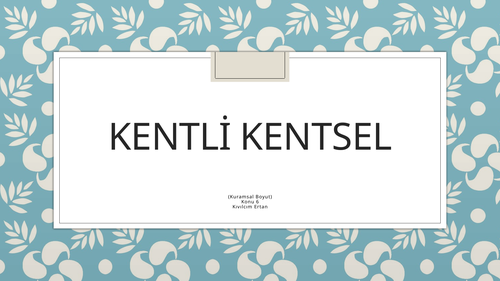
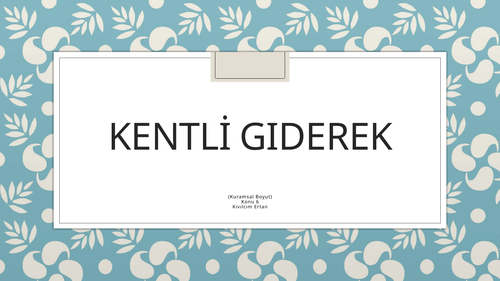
KENTSEL: KENTSEL -> GIDEREK (316, 138)
